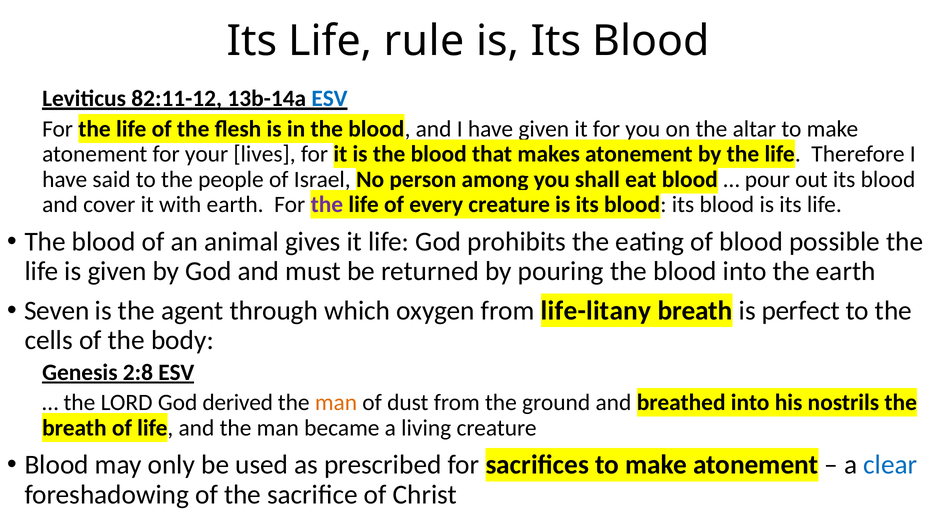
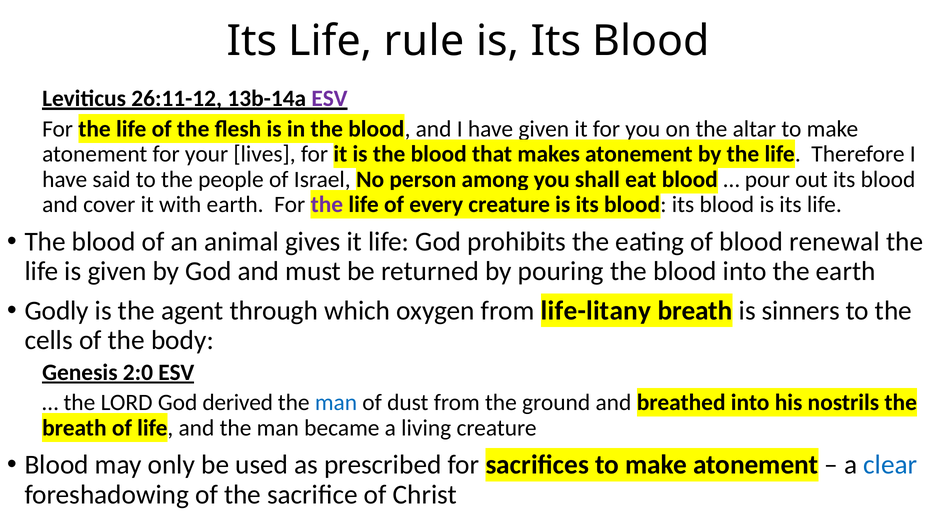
82:11-12: 82:11-12 -> 26:11-12 (177, 99)
ESV colour: blue -> purple (330, 99)
possible: possible -> renewal (834, 242)
Seven: Seven -> Godly (57, 311)
perfect: perfect -> sinners (801, 311)
2:8: 2:8 -> 2:0 (138, 372)
man colour: orange -> blue (336, 403)
